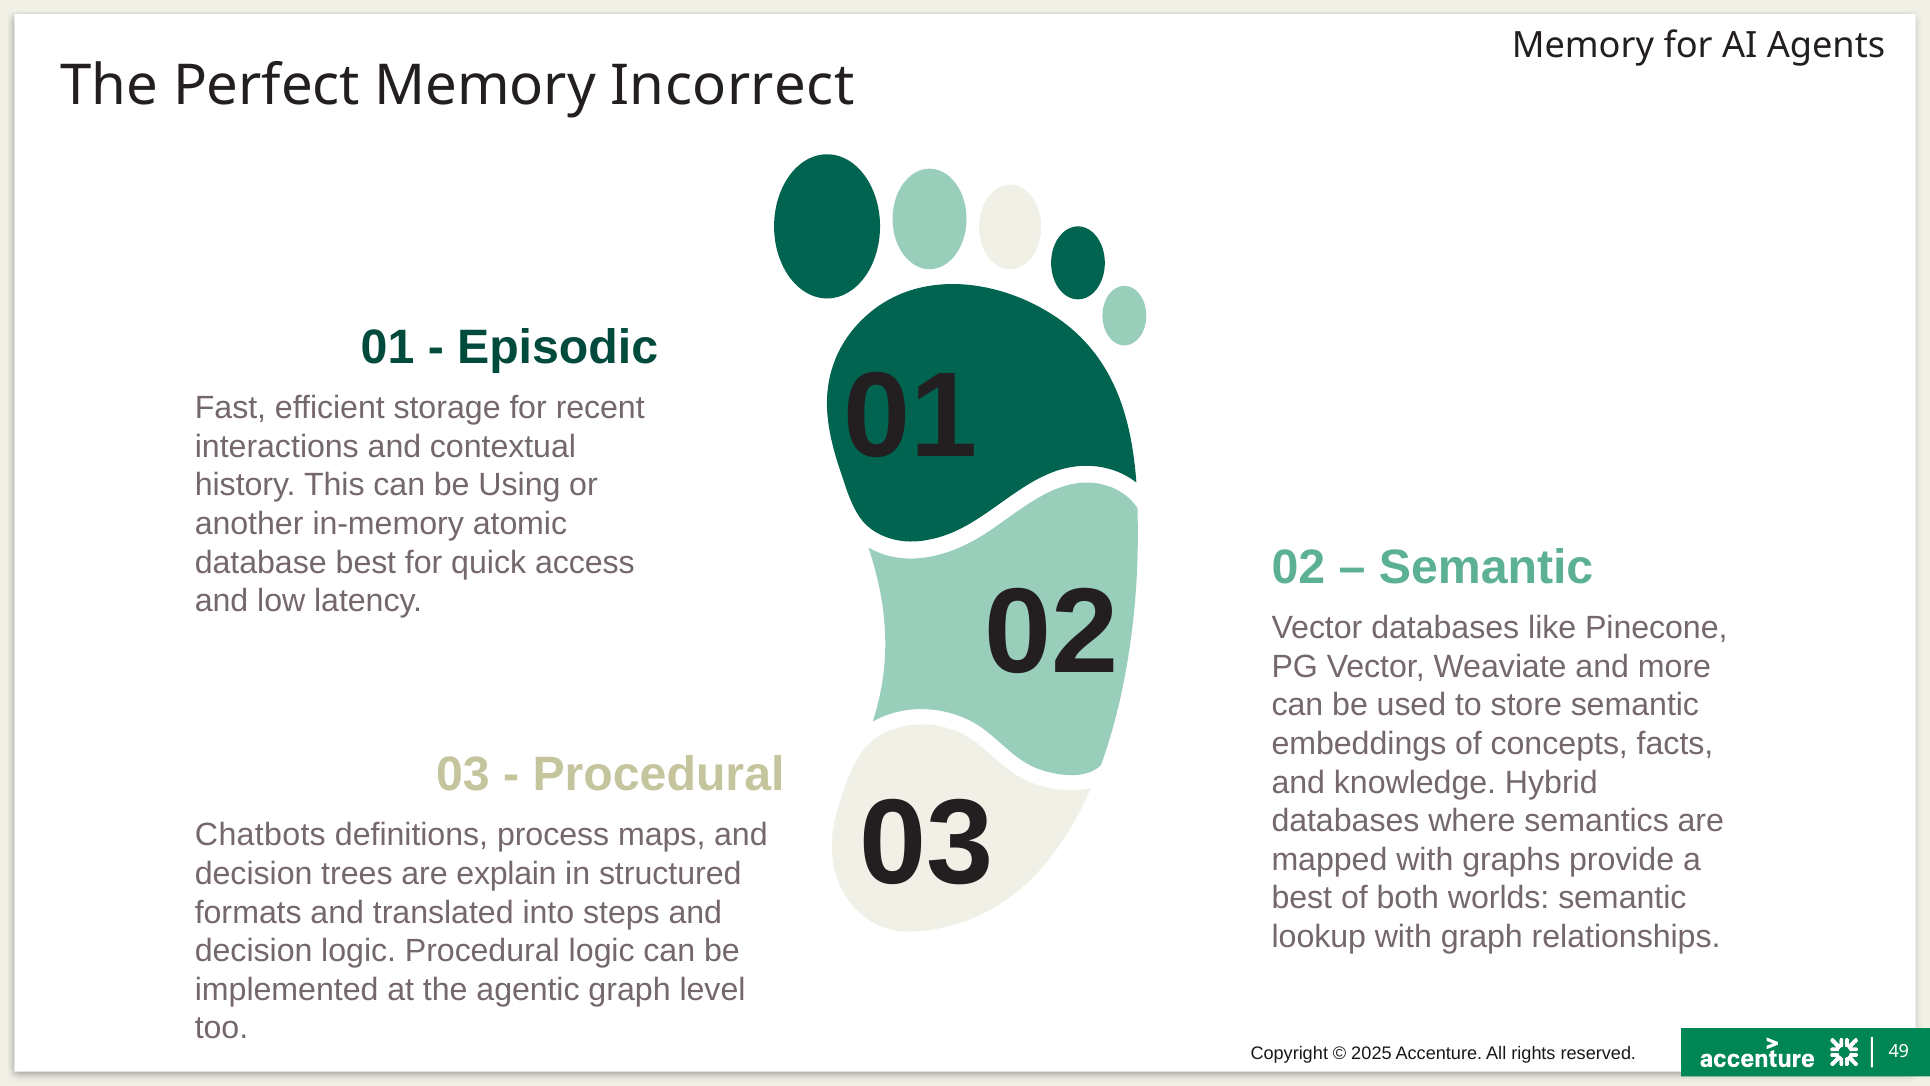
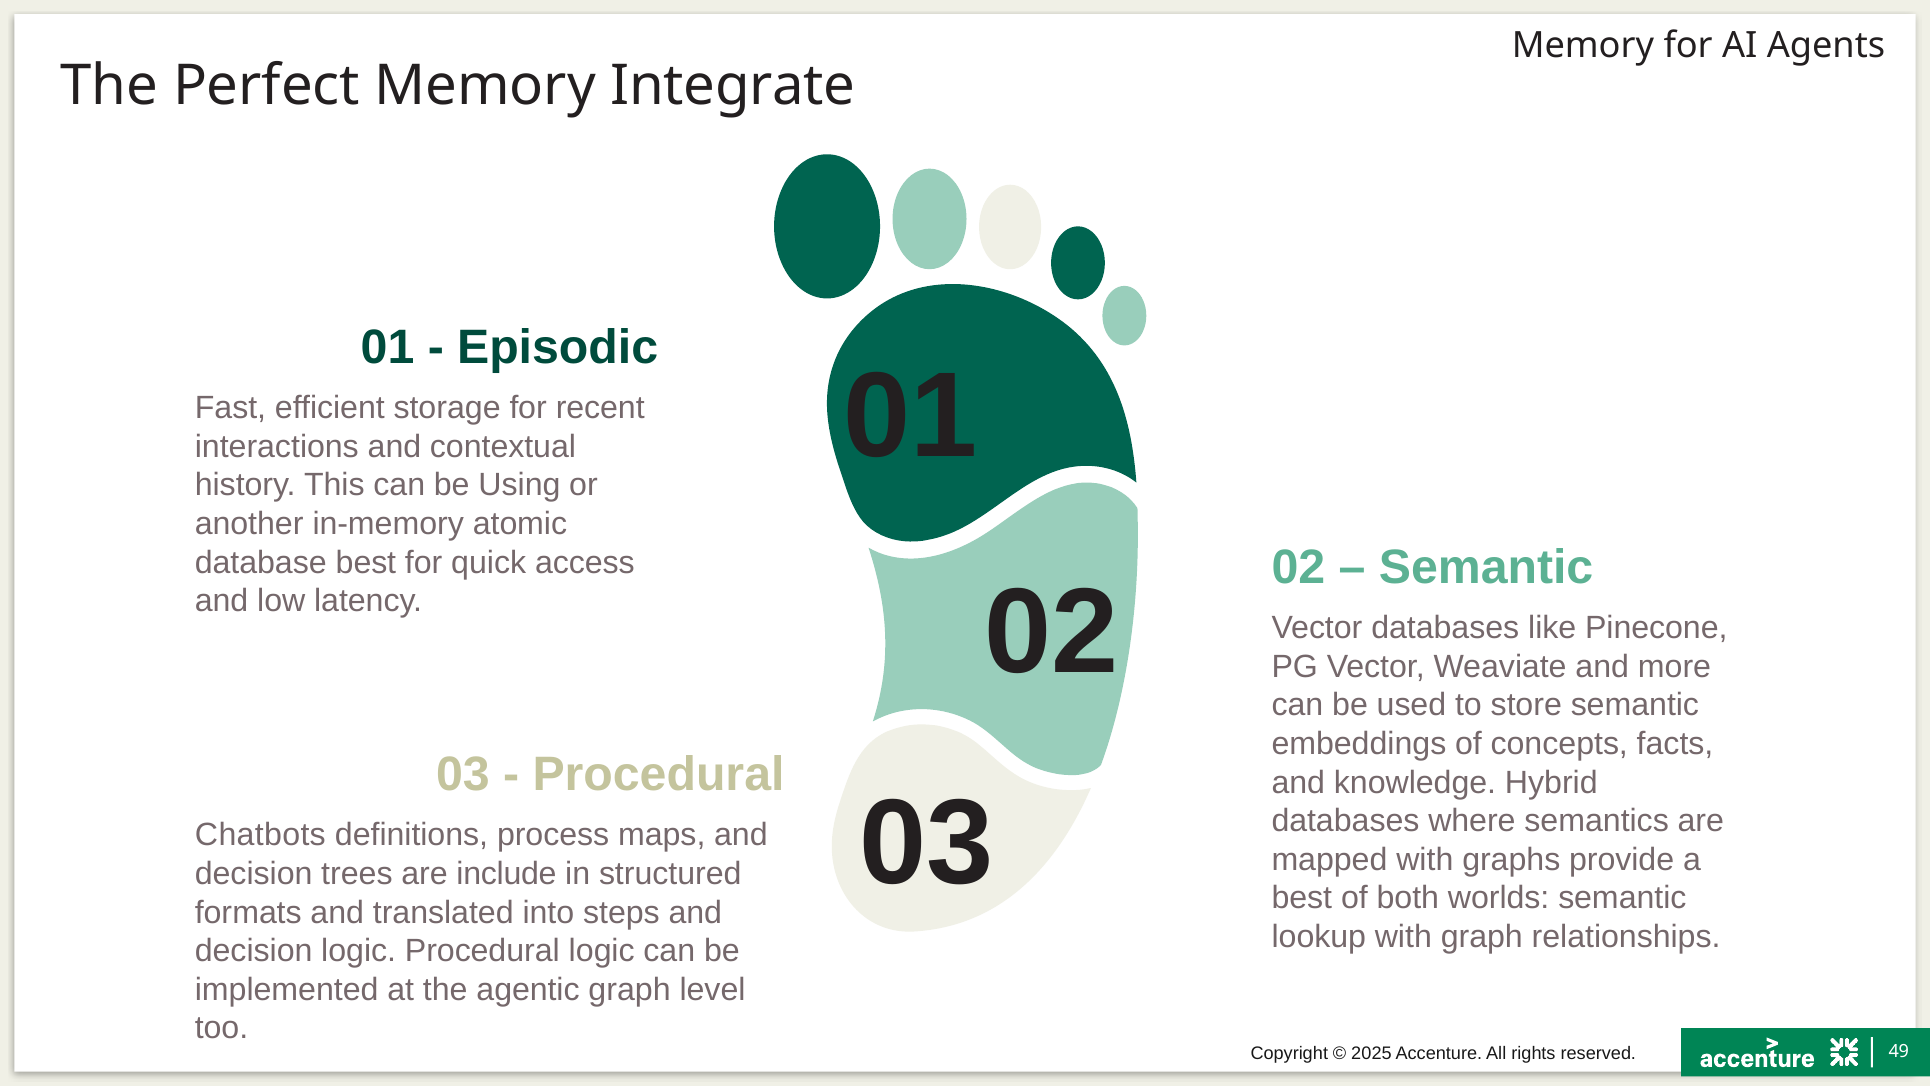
Incorrect: Incorrect -> Integrate (733, 85)
explain: explain -> include (507, 874)
